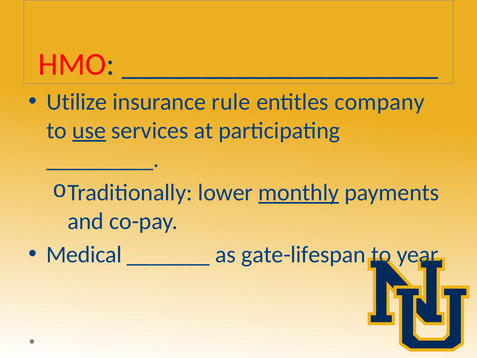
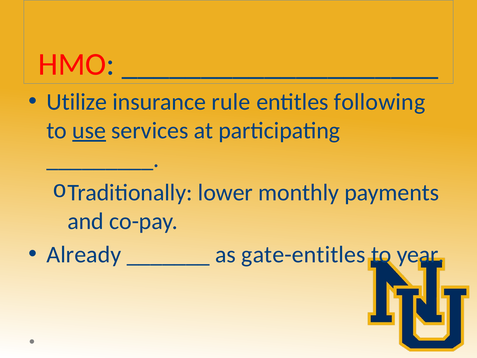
company: company -> following (380, 102)
monthly underline: present -> none (299, 192)
Medical: Medical -> Already (84, 254)
gate-lifespan: gate-lifespan -> gate-entitles (303, 254)
